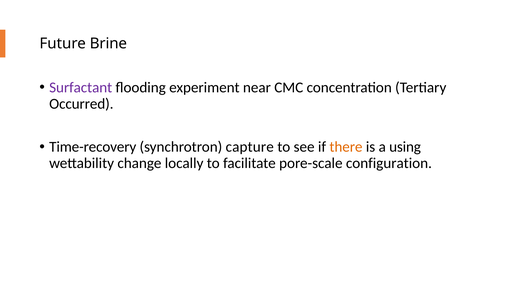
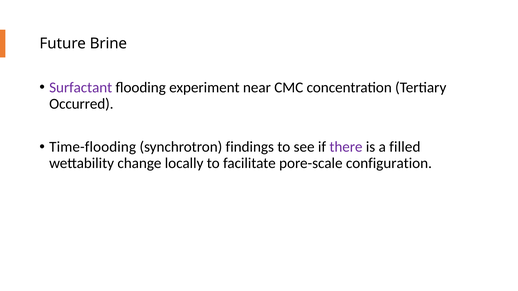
Time-recovery: Time-recovery -> Time-flooding (93, 147)
capture: capture -> findings (250, 147)
there colour: orange -> purple (346, 147)
using: using -> filled (405, 147)
